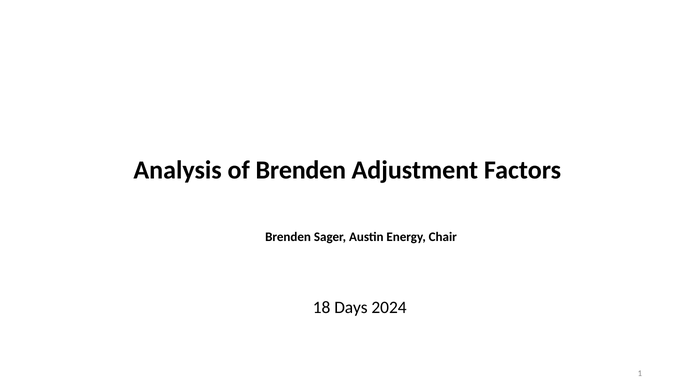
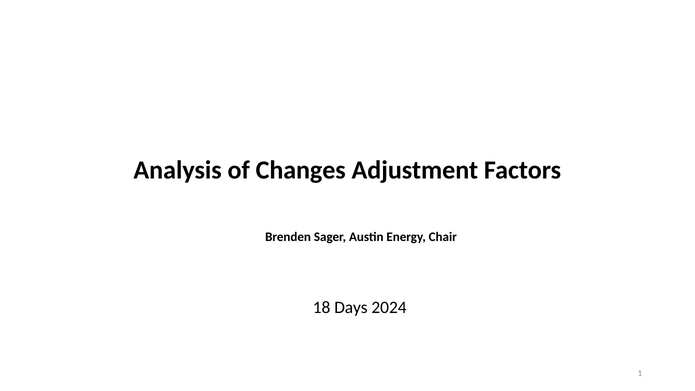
of Brenden: Brenden -> Changes (301, 170)
